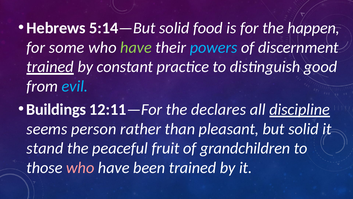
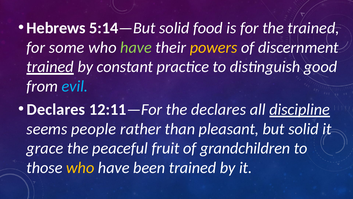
the happen: happen -> trained (313, 28)
powers colour: light blue -> yellow (214, 47)
Buildings: Buildings -> Declares (56, 109)
person: person -> people (94, 129)
stand: stand -> grace (45, 148)
who colour: pink -> yellow (80, 167)
